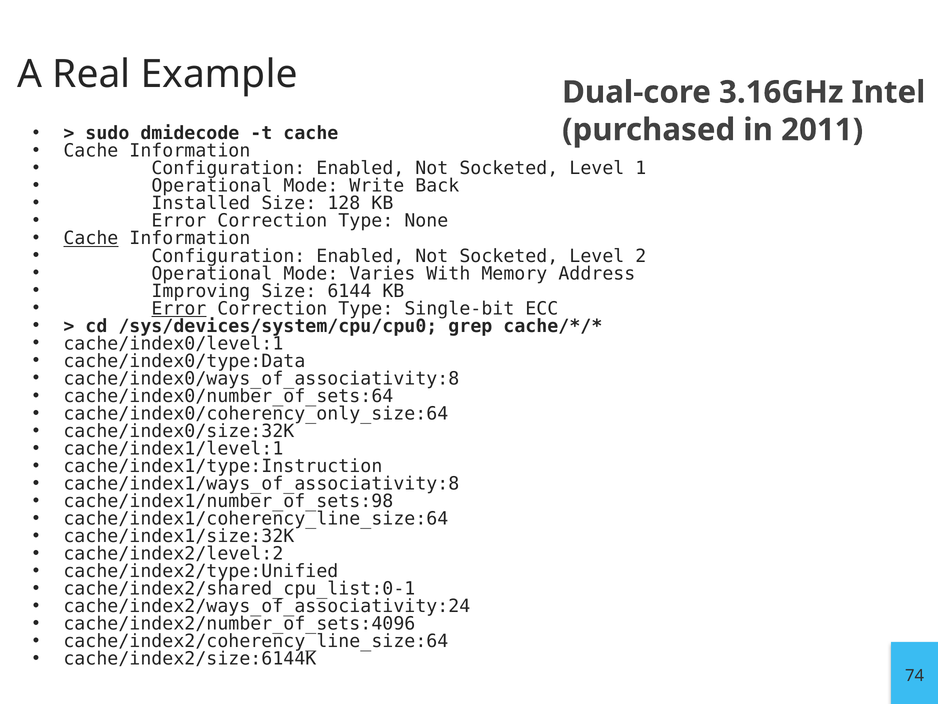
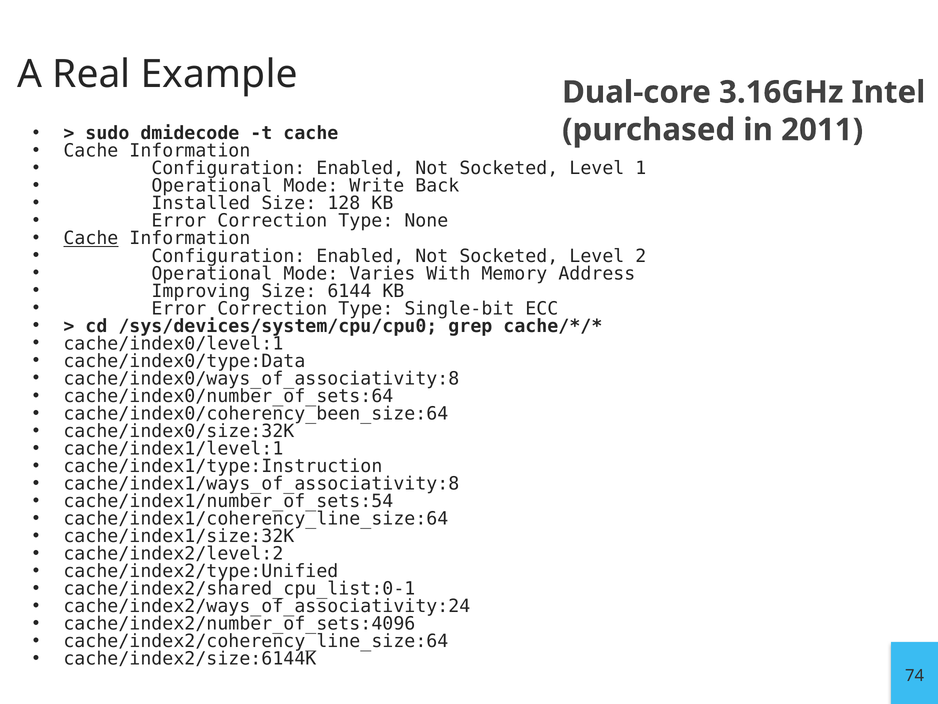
Error underline: present -> none (179, 308)
cache/index0/coherency_only_size:64: cache/index0/coherency_only_size:64 -> cache/index0/coherency_been_size:64 (256, 413)
cache/index1/number_of_sets:98: cache/index1/number_of_sets:98 -> cache/index1/number_of_sets:54 (228, 501)
